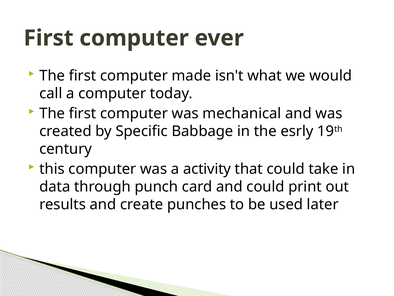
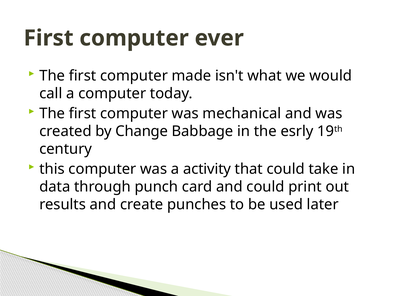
Specific: Specific -> Change (142, 131)
